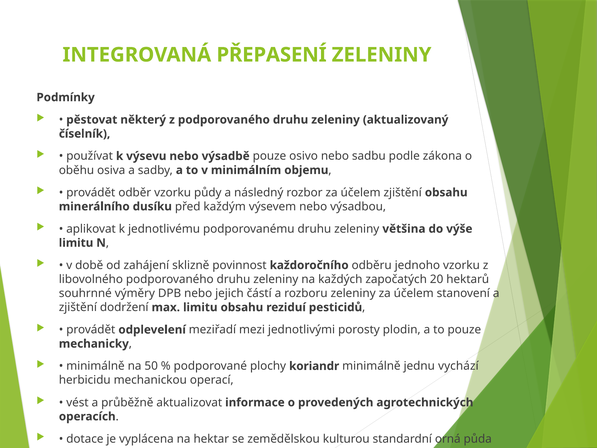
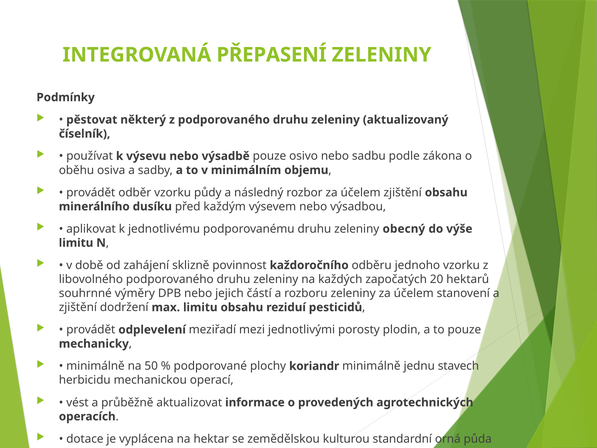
většina: většina -> obecný (404, 229)
vychází: vychází -> stavech (458, 366)
